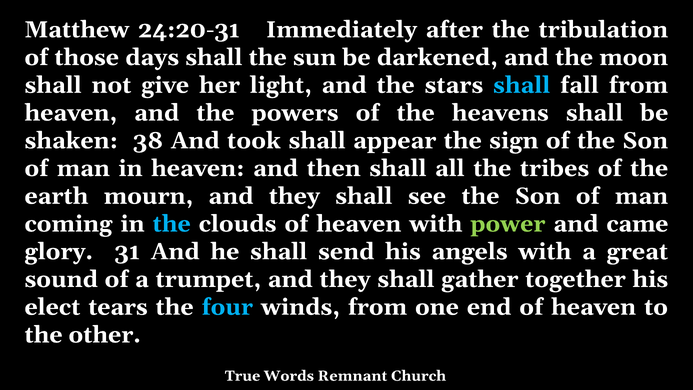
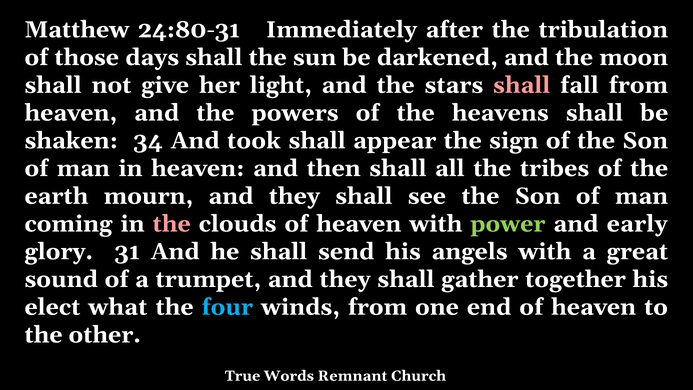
24:20-31: 24:20-31 -> 24:80-31 (189, 30)
shall colour: light blue -> pink (522, 85)
38: 38 -> 34 (148, 141)
the colour: light blue -> pink (172, 224)
came: came -> early (637, 224)
tears: tears -> what (118, 307)
